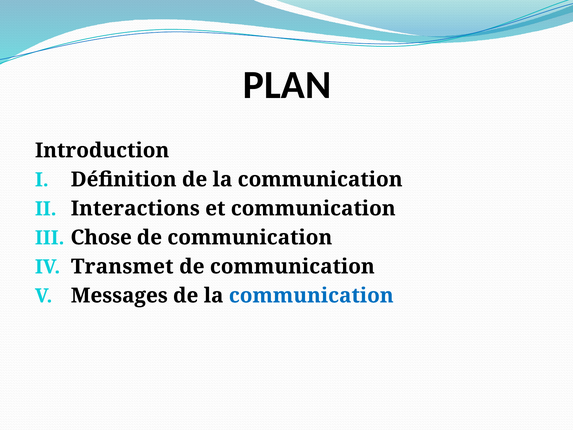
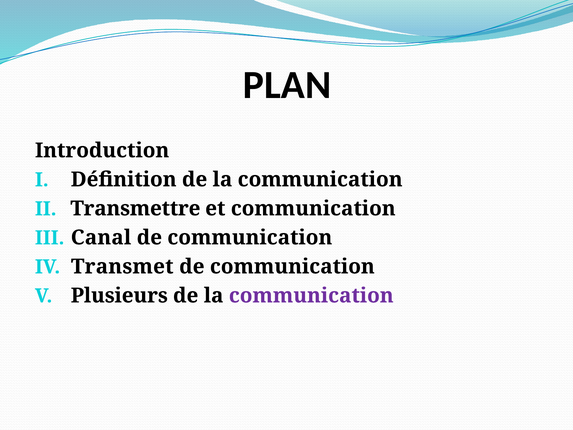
Interactions: Interactions -> Transmettre (135, 208)
Chose: Chose -> Canal (101, 237)
Messages: Messages -> Plusieurs (119, 295)
communication colour: blue -> purple (311, 295)
